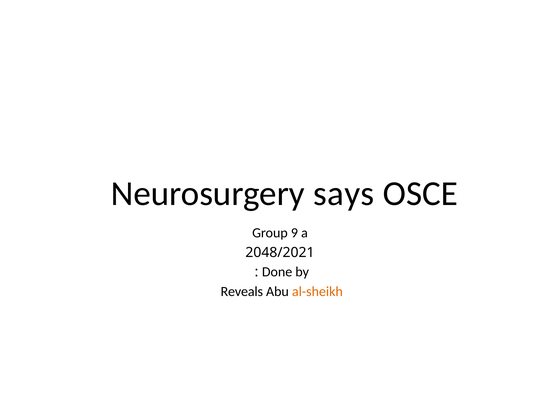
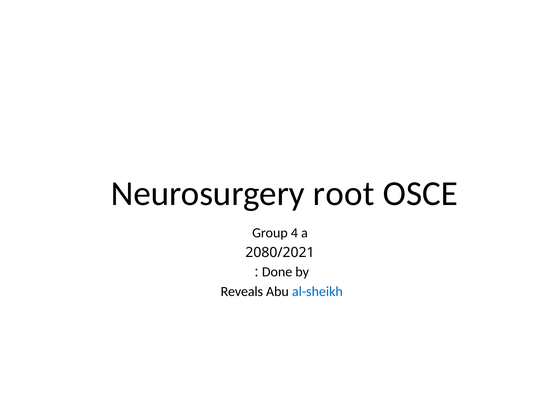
says: says -> root (344, 194)
9: 9 -> 4 (294, 233)
2048/2021: 2048/2021 -> 2080/2021 (280, 252)
al-sheikh colour: orange -> blue (317, 292)
